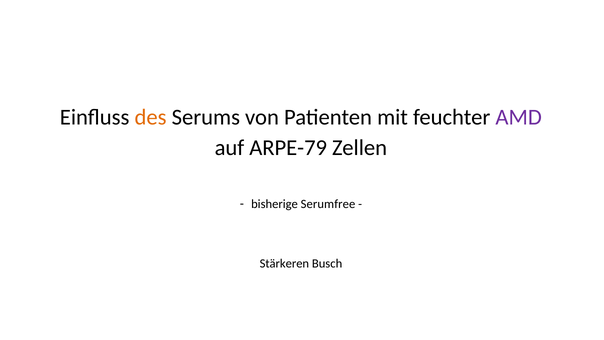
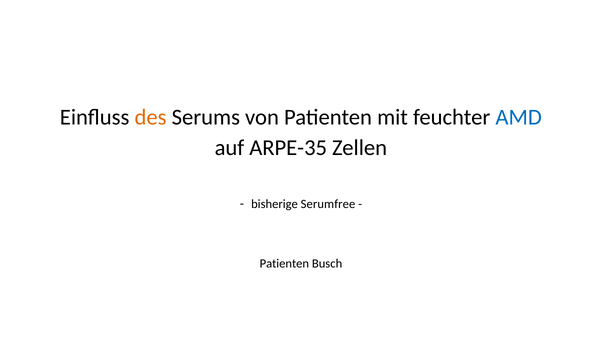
AMD colour: purple -> blue (519, 117)
ARPE-79: ARPE-79 -> ARPE-35 (288, 148)
Stärkeren: Stärkeren -> Patienten (284, 264)
